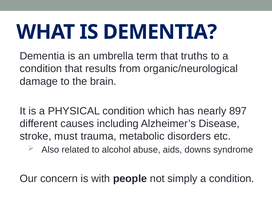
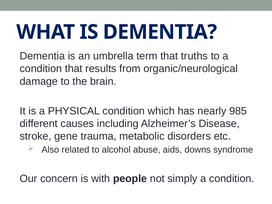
897: 897 -> 985 (238, 111)
must: must -> gene (66, 136)
